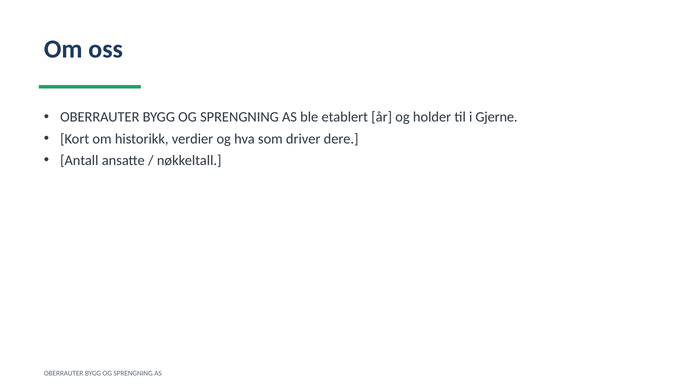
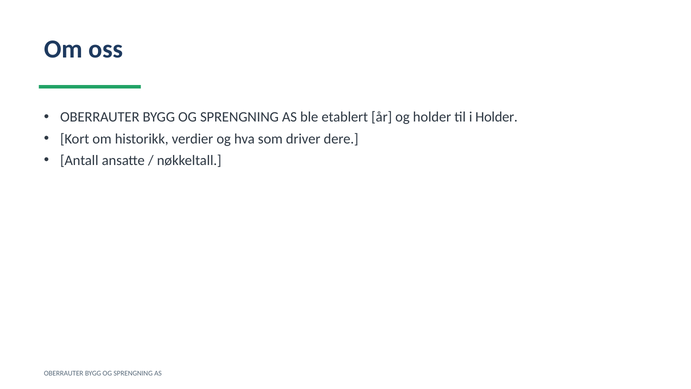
i Gjerne: Gjerne -> Holder (497, 117)
